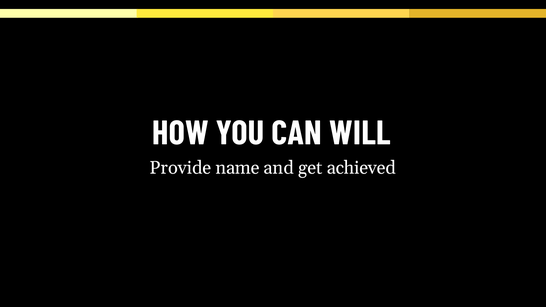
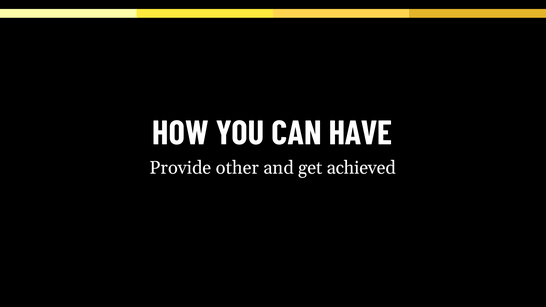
WILL: WILL -> HAVE (360, 133)
name: name -> other (237, 168)
